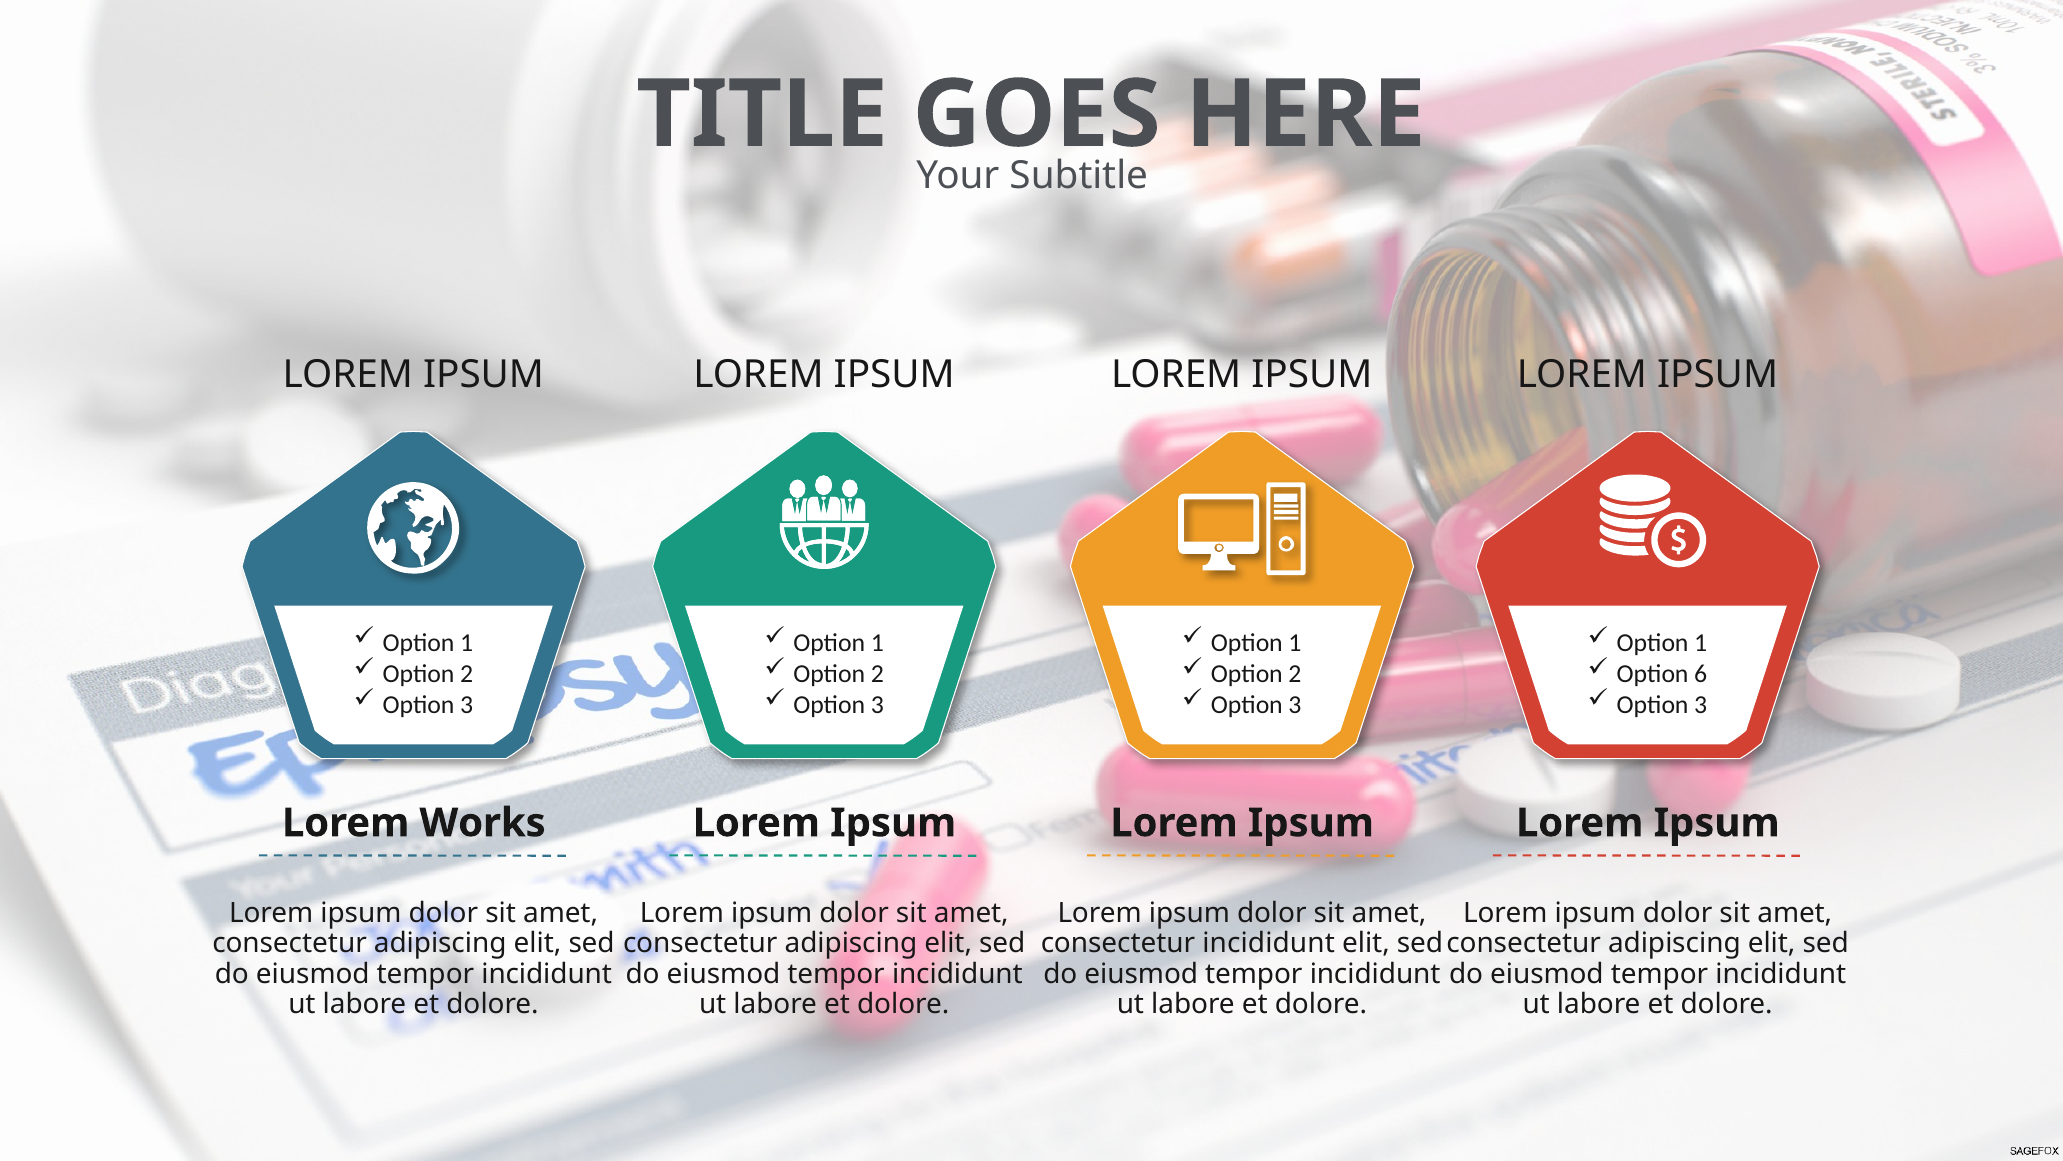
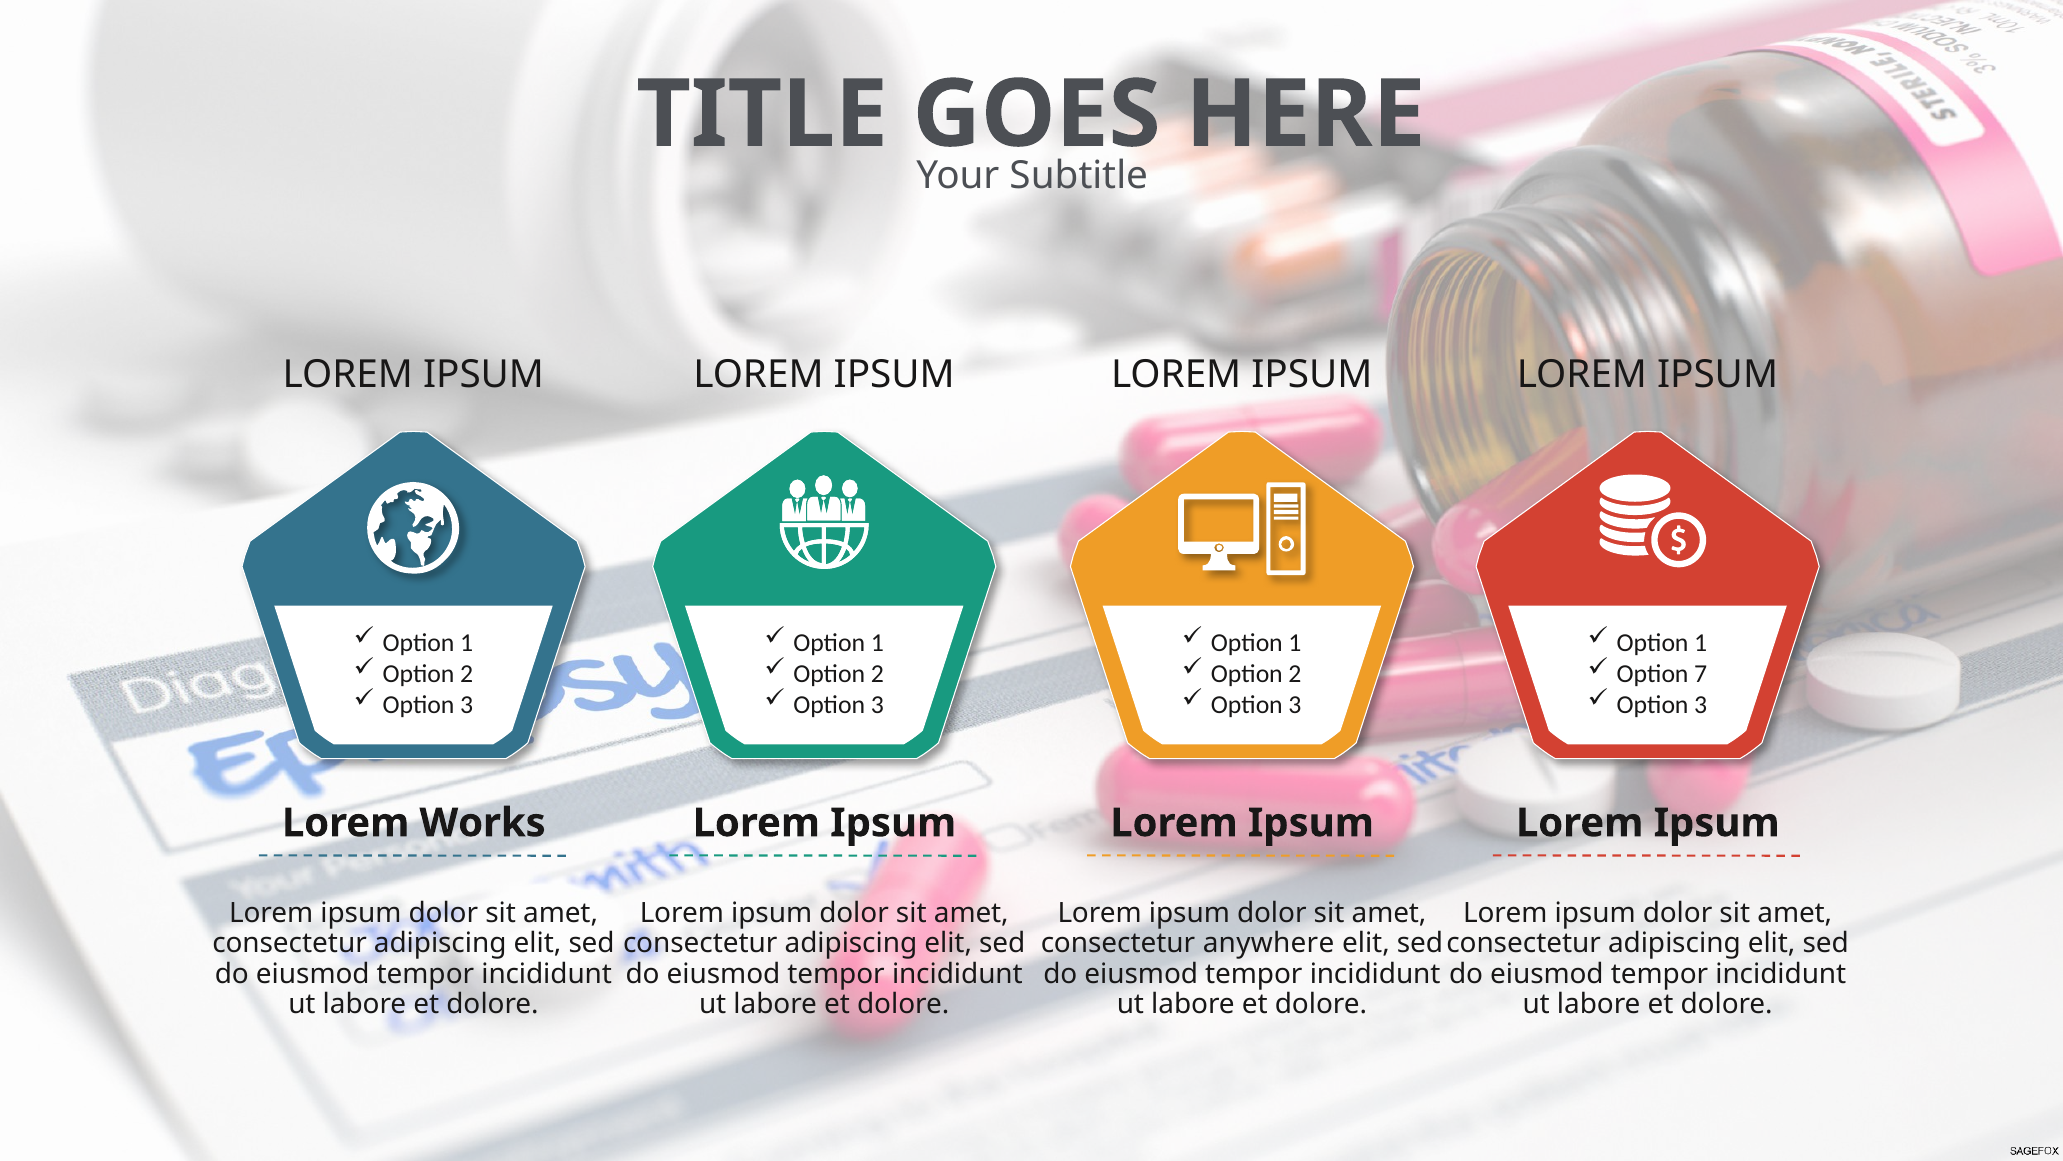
6: 6 -> 7 (1701, 673)
consectetur incididunt: incididunt -> anywhere (1269, 943)
